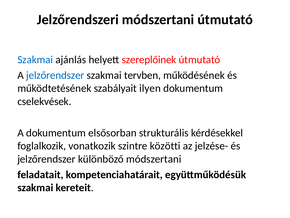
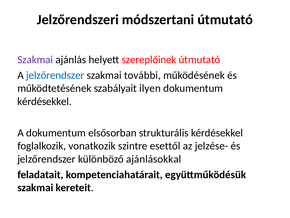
Szakmai colour: blue -> purple (35, 59)
tervben: tervben -> további (142, 75)
cselekvések: cselekvések -> kérdésekkel (44, 101)
közötti: közötti -> esettől (165, 146)
különböző módszertani: módszertani -> ajánlásokkal (154, 159)
